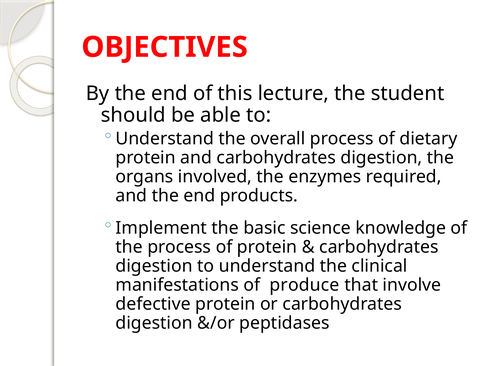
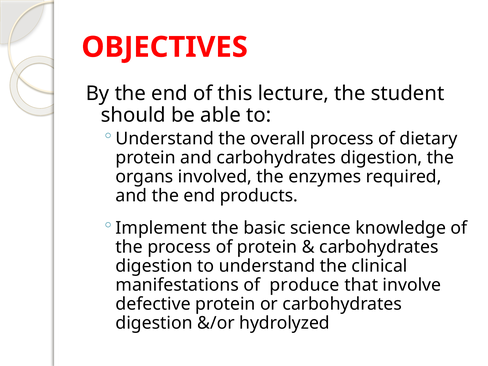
peptidases: peptidases -> hydrolyzed (284, 323)
